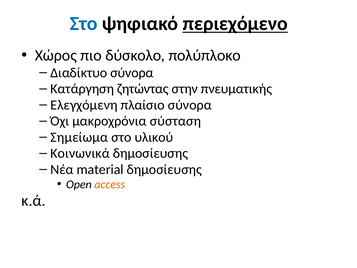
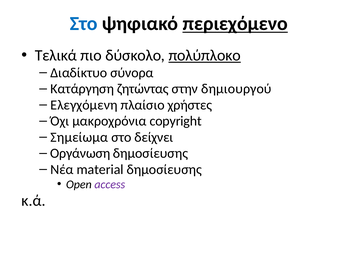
Χώρος: Χώρος -> Τελικά (56, 55)
πολύπλοκο underline: none -> present (205, 55)
πνευματικής: πνευματικής -> δημιουργού (236, 89)
πλαίσιο σύνορα: σύνορα -> χρήστες (190, 105)
σύσταση: σύσταση -> copyright (176, 121)
υλικού: υλικού -> δείχνει (154, 137)
Κοινωνικά: Κοινωνικά -> Οργάνωση (80, 153)
access colour: orange -> purple (110, 184)
